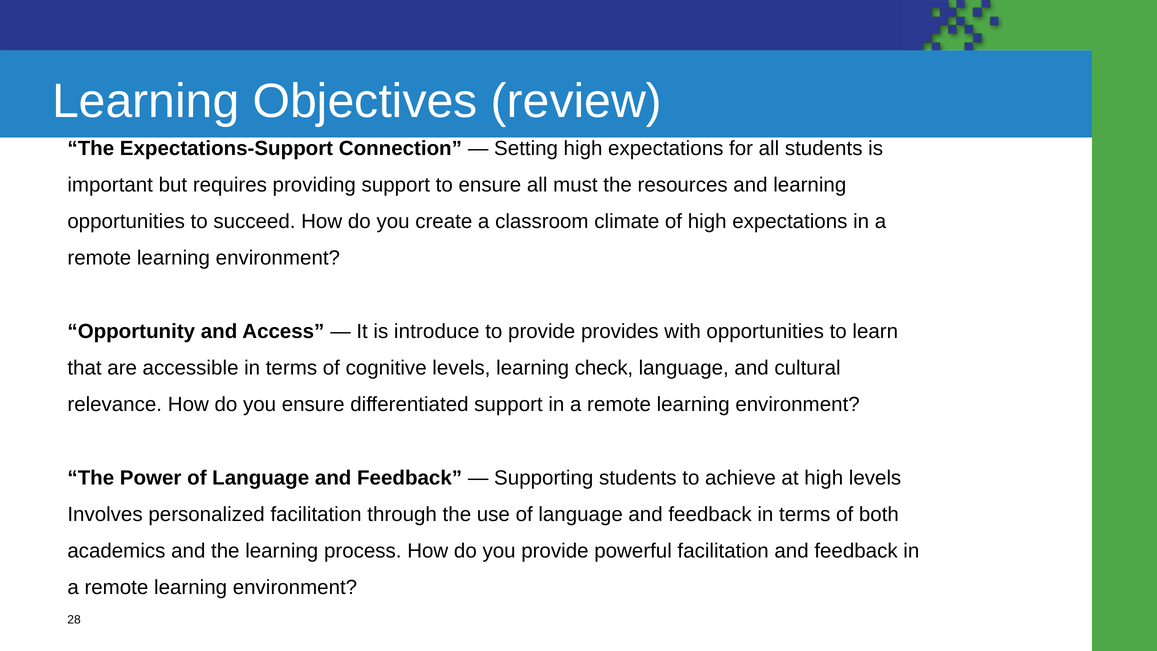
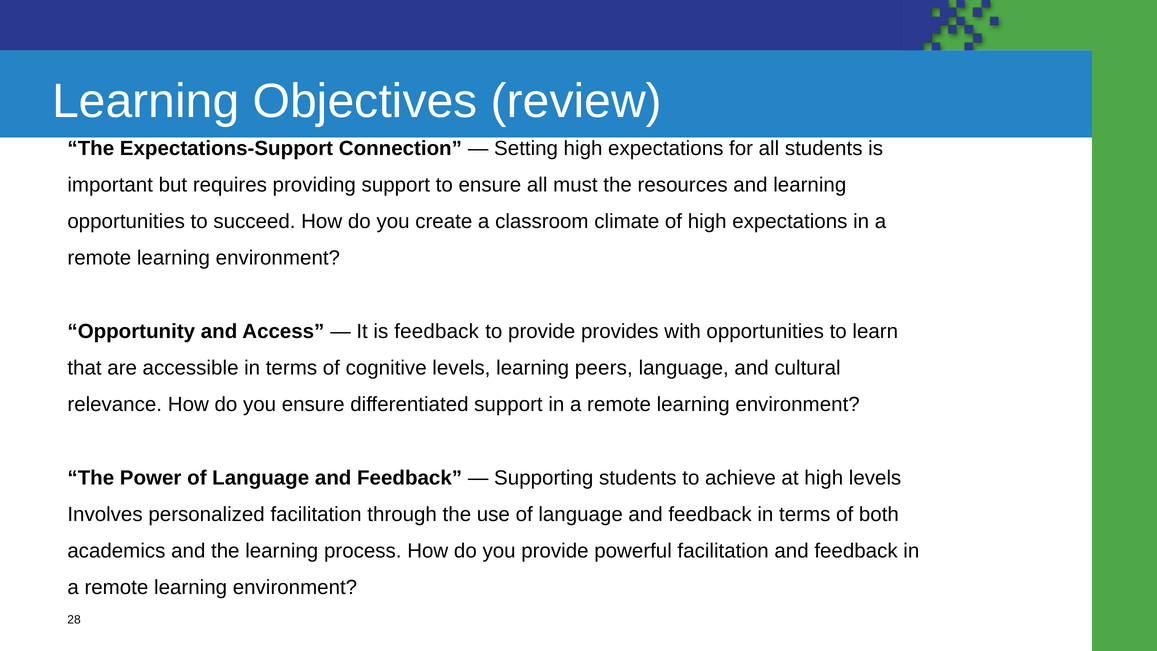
is introduce: introduce -> feedback (437, 331)
check: check -> peers (604, 368)
